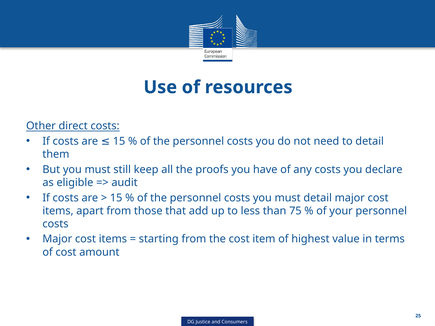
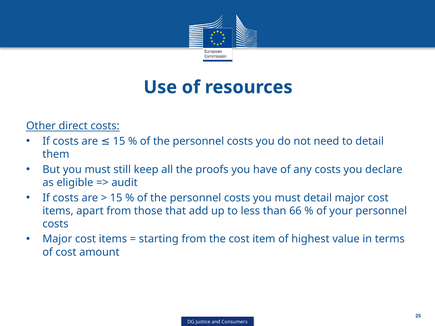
75: 75 -> 66 (295, 211)
